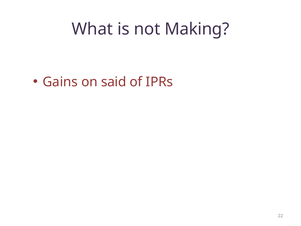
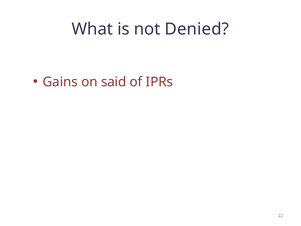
Making: Making -> Denied (197, 29)
